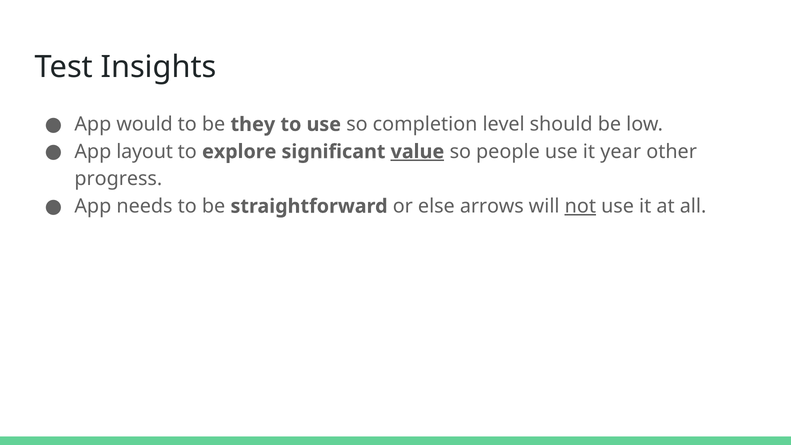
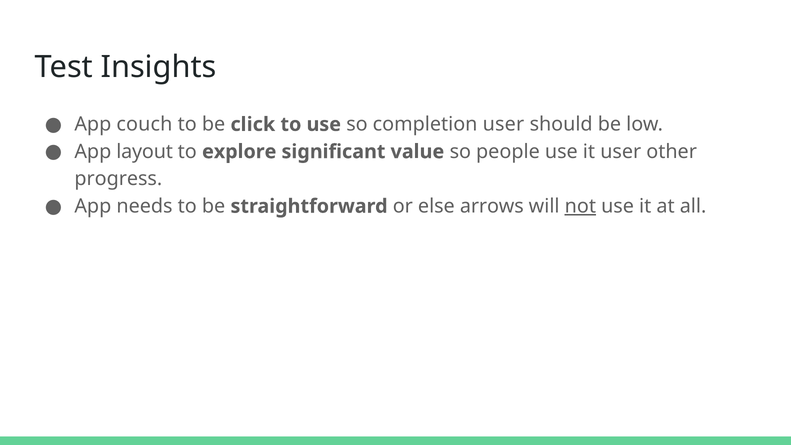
would: would -> couch (144, 124)
they: they -> click (253, 124)
completion level: level -> user (503, 124)
value underline: present -> none (417, 152)
it year: year -> user (621, 152)
